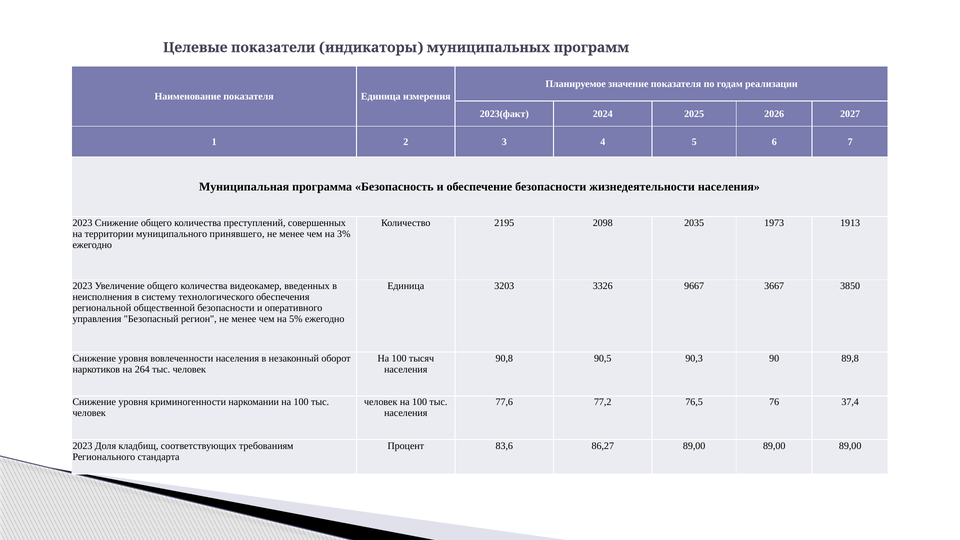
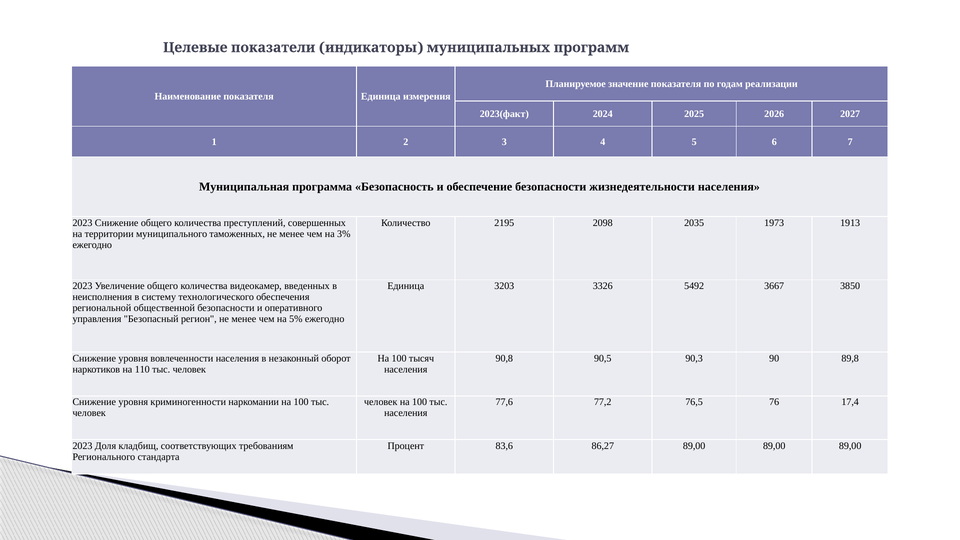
принявшего: принявшего -> таможенных (237, 234)
9667: 9667 -> 5492 (694, 286)
264: 264 -> 110 (142, 369)
37,4: 37,4 -> 17,4 (850, 402)
